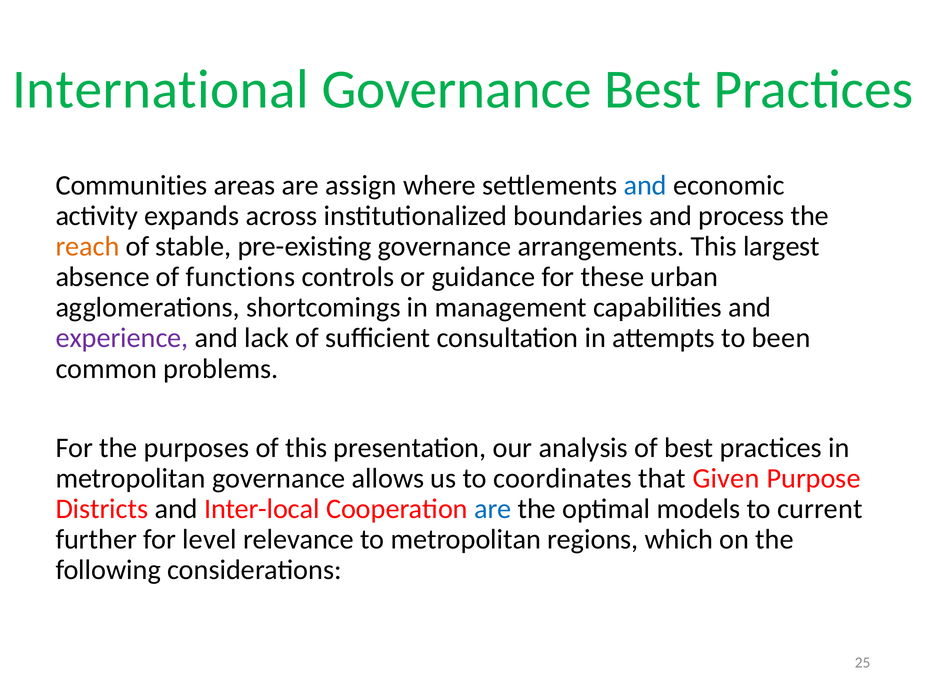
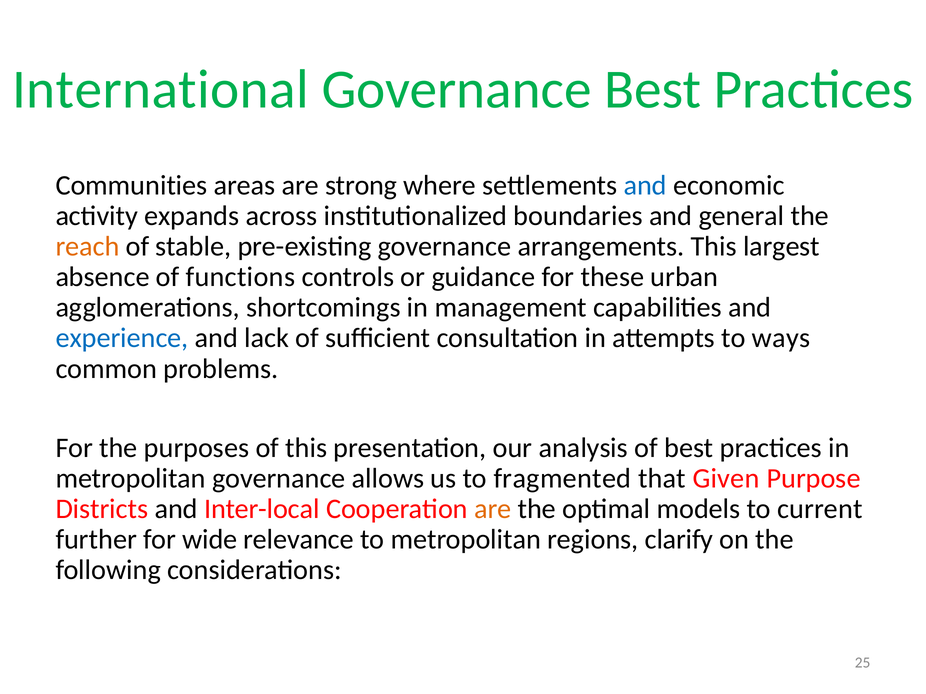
assign: assign -> strong (361, 186)
process: process -> general (741, 216)
experience colour: purple -> blue (122, 338)
been: been -> ways (781, 338)
coordinates: coordinates -> fragmented (562, 479)
are colour: blue -> orange (493, 509)
level: level -> wide (210, 540)
which: which -> clarify (679, 540)
